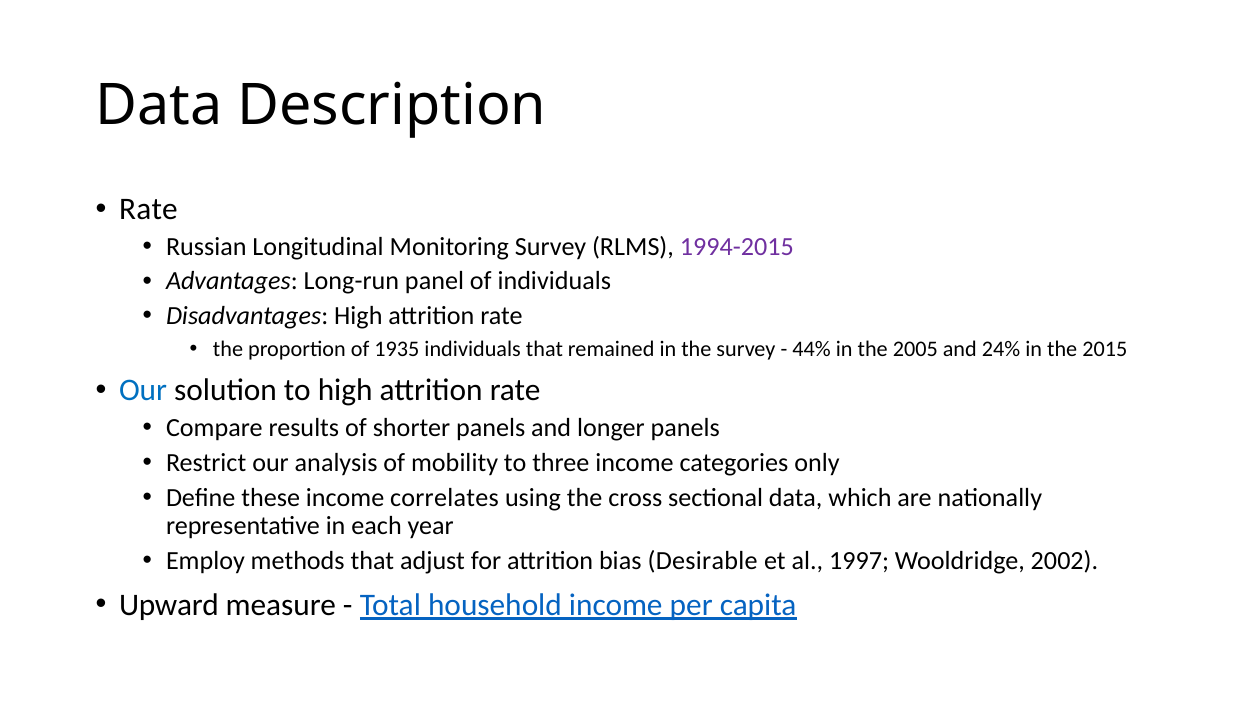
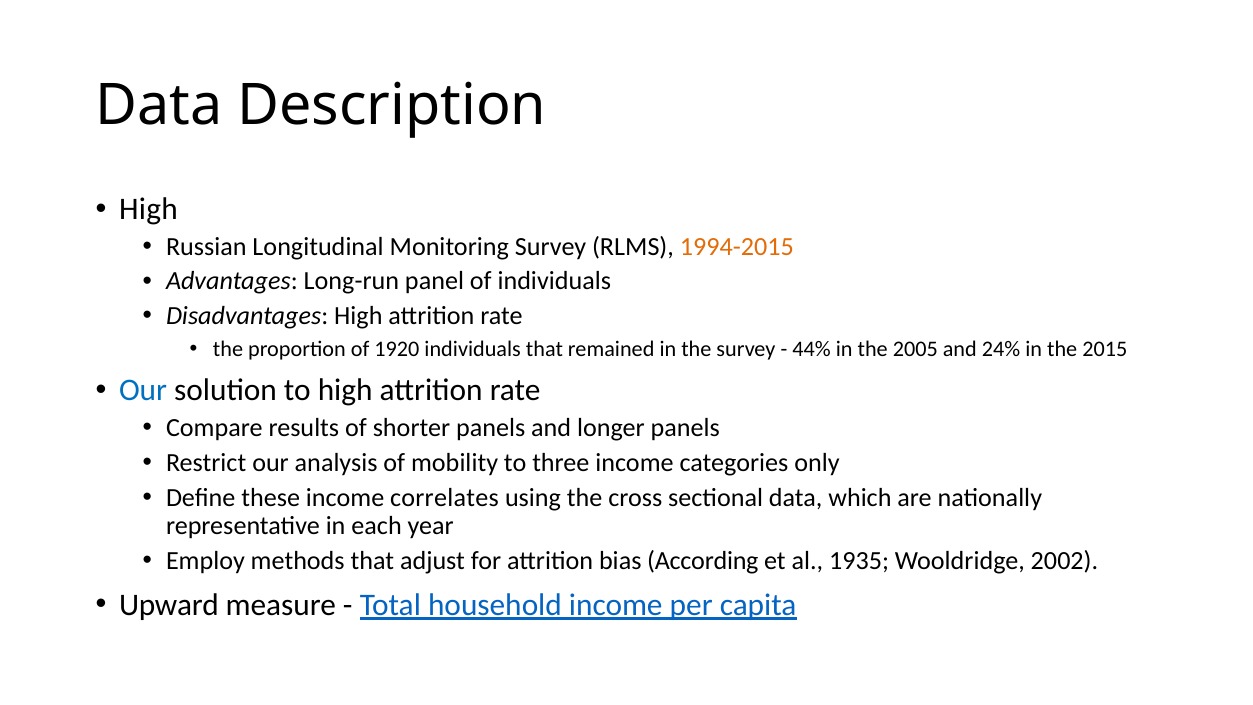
Rate: Rate -> High (148, 209)
1994-2015 colour: purple -> orange (737, 247)
1935: 1935 -> 1920 (397, 349)
Desirable: Desirable -> According (703, 560)
1997: 1997 -> 1935 (859, 560)
